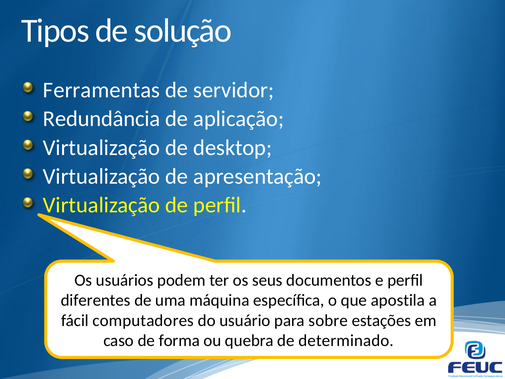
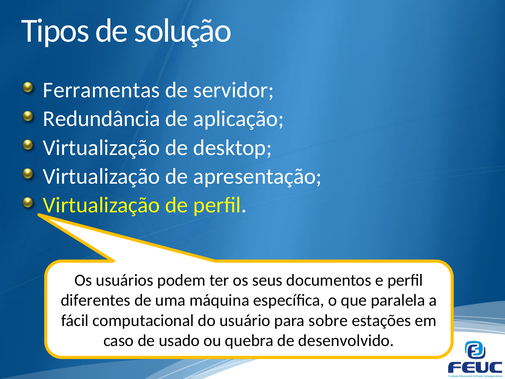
apostila: apostila -> paralela (398, 300)
computadores: computadores -> computacional (143, 320)
forma: forma -> usado (179, 341)
determinado: determinado -> desenvolvido (346, 341)
